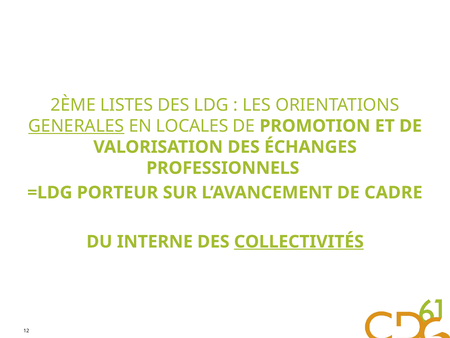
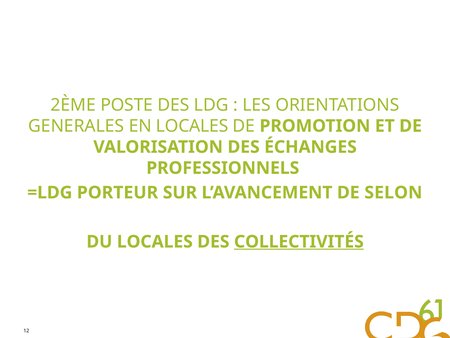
LISTES: LISTES -> POSTE (127, 105)
GENERALES underline: present -> none (76, 126)
CADRE: CADRE -> SELON (393, 192)
DU INTERNE: INTERNE -> LOCALES (155, 241)
